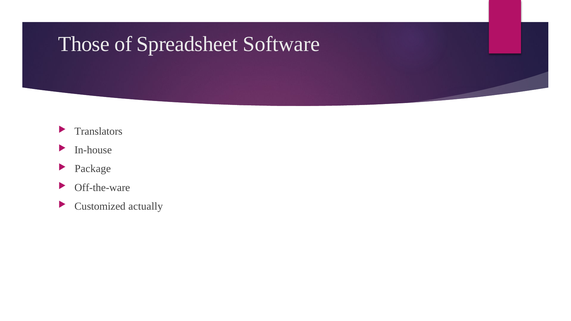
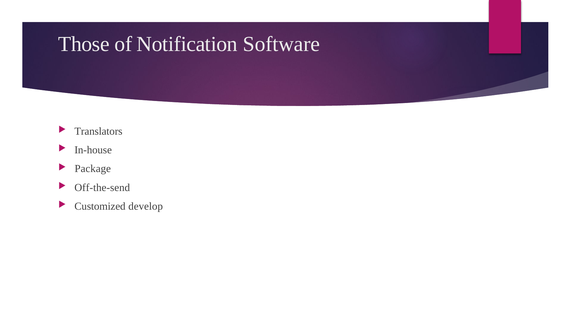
Spreadsheet: Spreadsheet -> Notification (187, 44)
Off-the-ware: Off-the-ware -> Off-the-send (102, 188)
actually: actually -> develop (146, 206)
